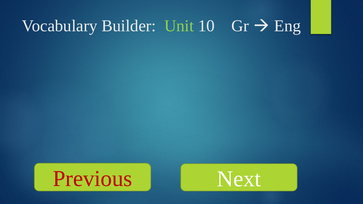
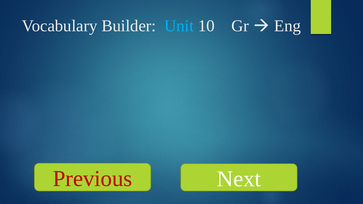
Unit colour: light green -> light blue (179, 26)
